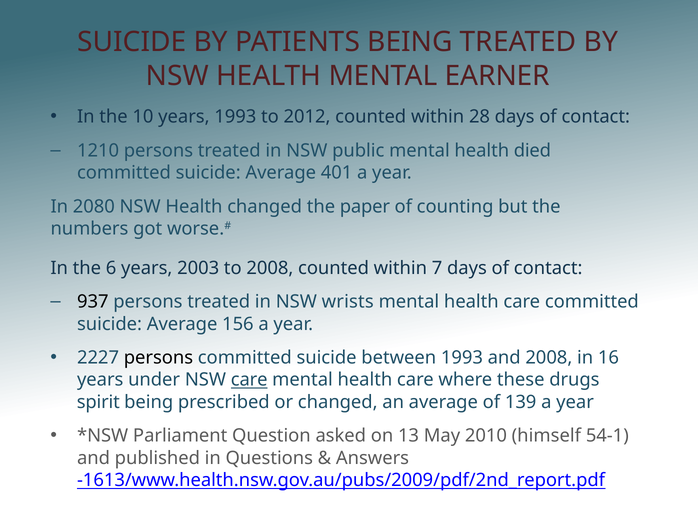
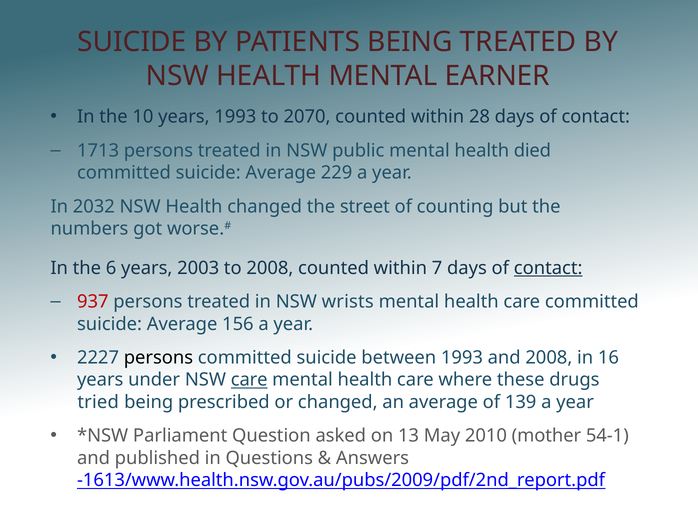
2012: 2012 -> 2070 (307, 117)
1210: 1210 -> 1713 (98, 150)
401: 401 -> 229 (337, 172)
2080: 2080 -> 2032 (94, 206)
paper: paper -> street (365, 206)
contact underline: none -> present (548, 268)
937 colour: black -> red (93, 302)
spirit: spirit -> tried (98, 402)
himself: himself -> mother (546, 435)
